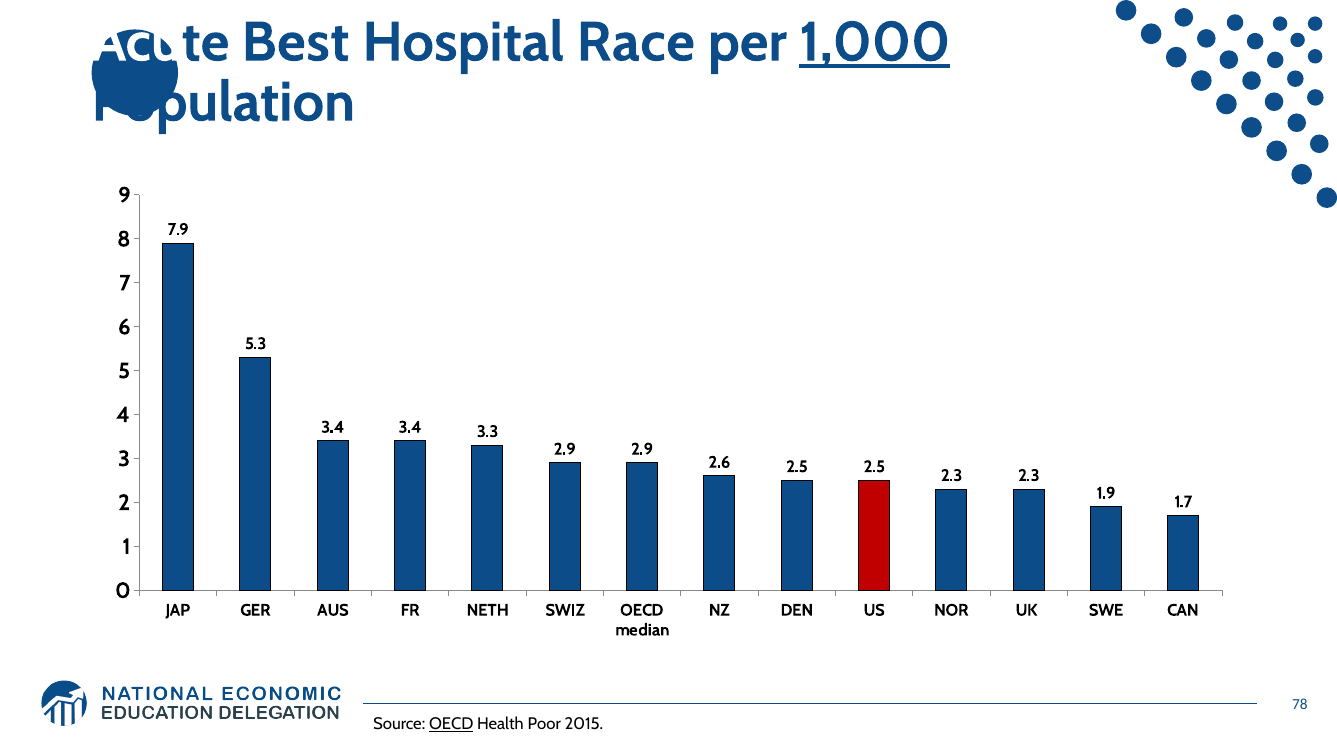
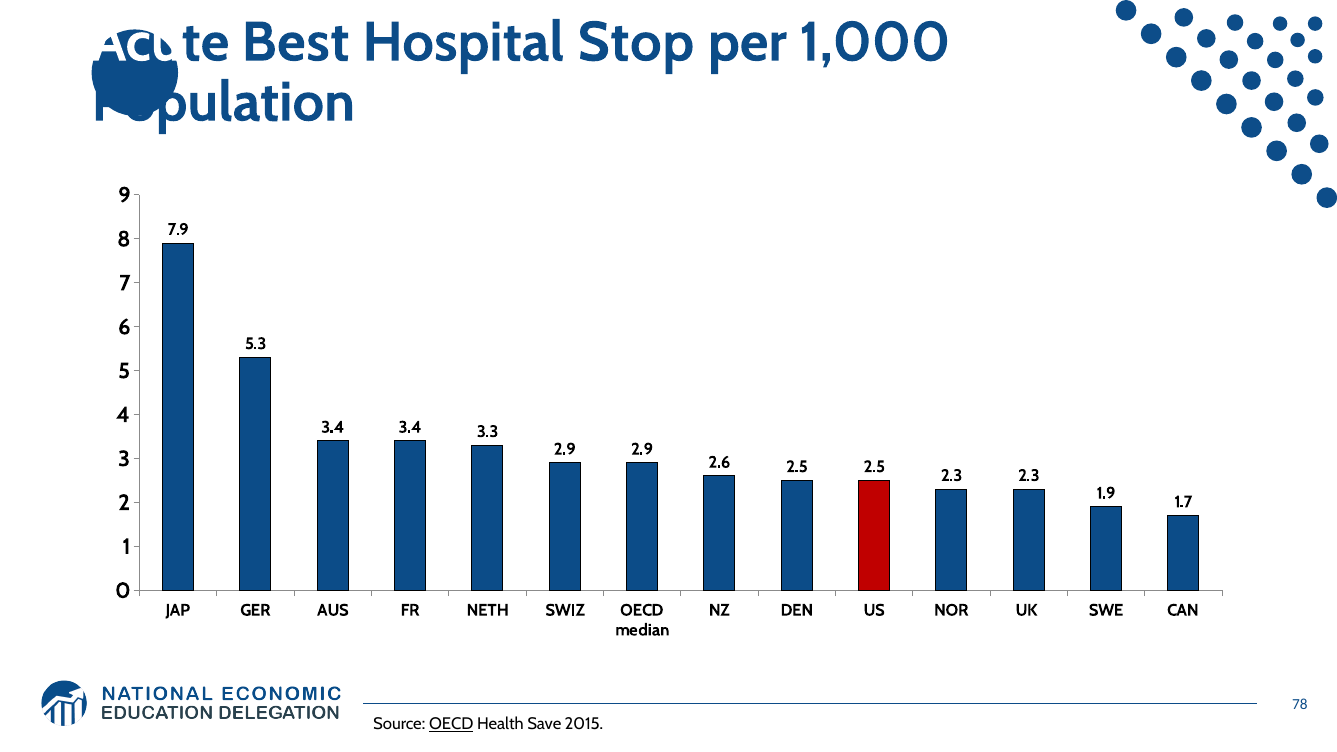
Race: Race -> Stop (636, 42)
1,000 underline: present -> none (875, 42)
Poor: Poor -> Save (544, 724)
